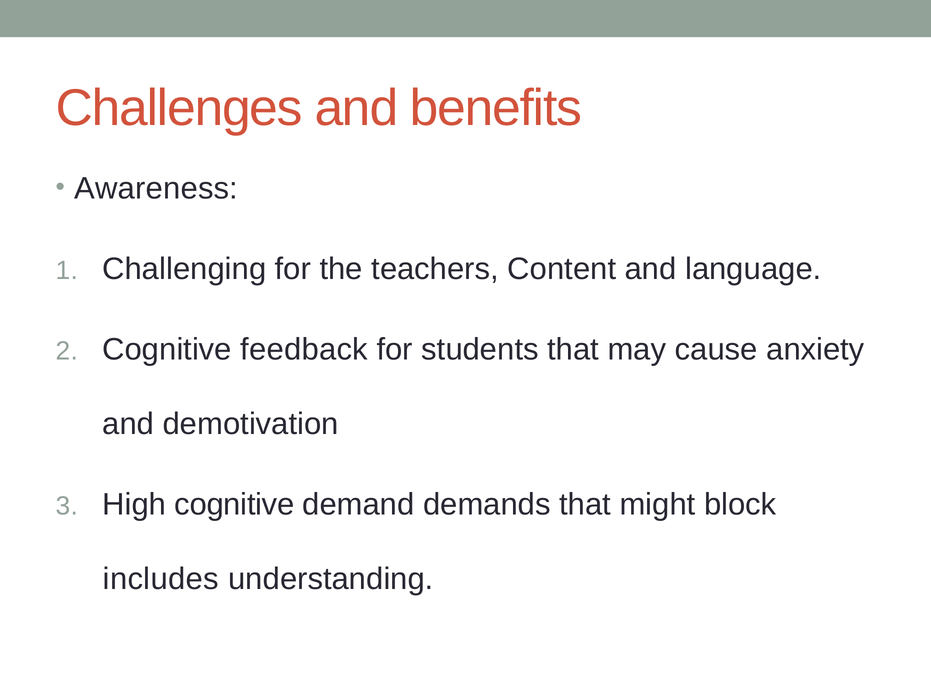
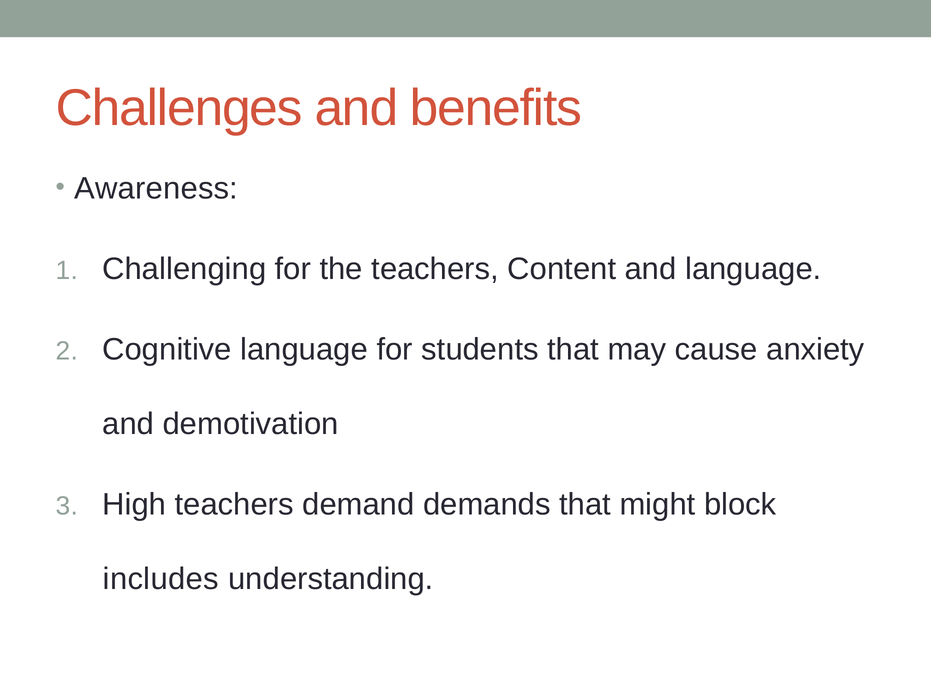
Cognitive feedback: feedback -> language (304, 350)
High cognitive: cognitive -> teachers (234, 505)
